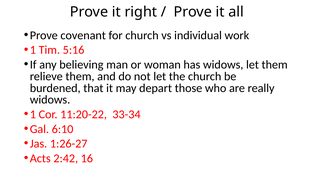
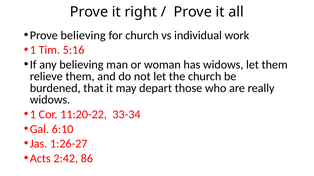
Prove covenant: covenant -> believing (83, 35)
16: 16 -> 86 (87, 159)
